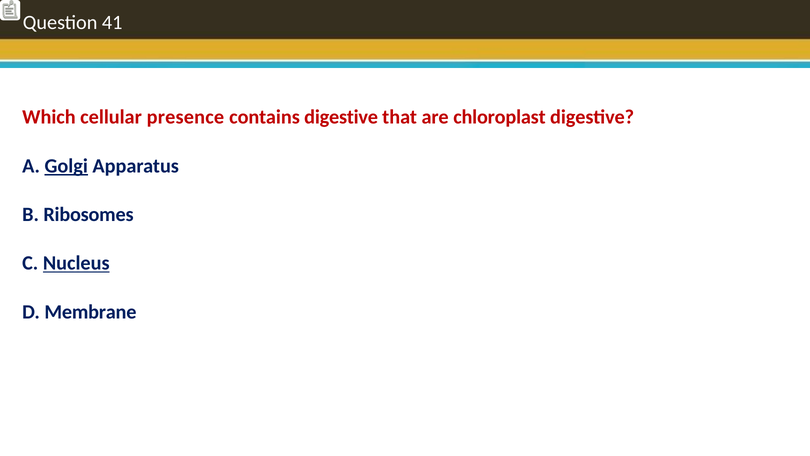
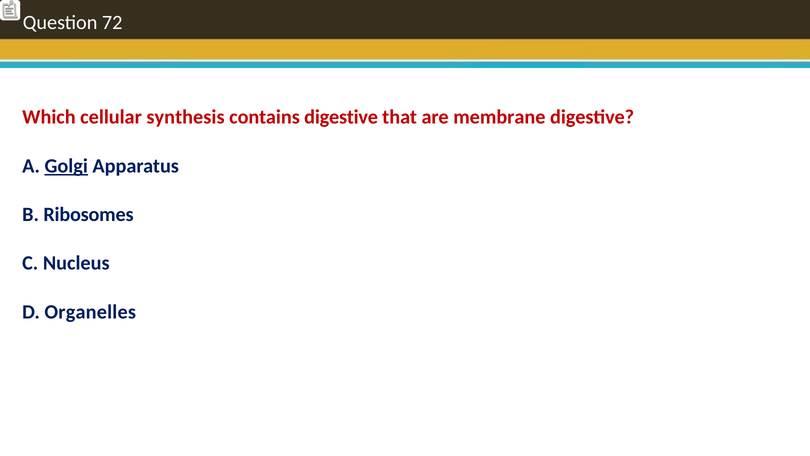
41: 41 -> 72 (112, 23)
presence: presence -> synthesis (186, 117)
chloroplast: chloroplast -> membrane (499, 117)
Nucleus underline: present -> none (76, 263)
Membrane: Membrane -> Organelles (90, 312)
